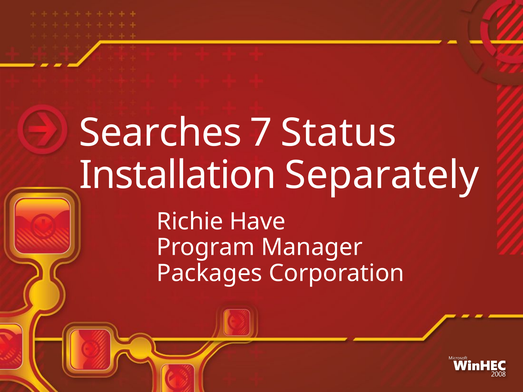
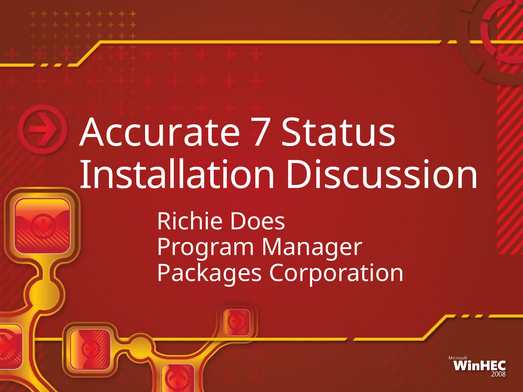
Searches: Searches -> Accurate (160, 133)
Separately: Separately -> Discussion (382, 175)
Have: Have -> Does (258, 222)
